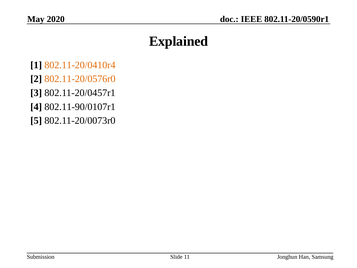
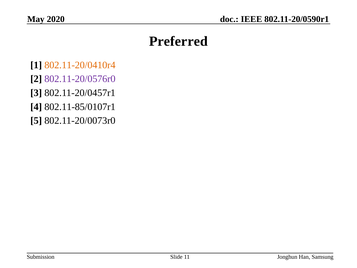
Explained: Explained -> Preferred (178, 41)
802.11-20/0576r0 colour: orange -> purple (80, 79)
802.11-90/0107r1: 802.11-90/0107r1 -> 802.11-85/0107r1 (80, 107)
